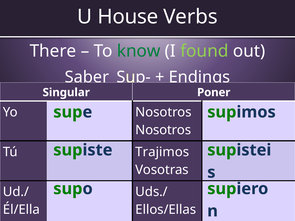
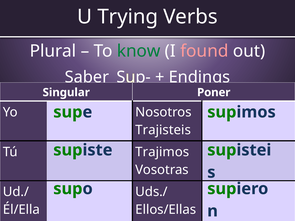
House: House -> Trying (128, 17)
There: There -> Plural (53, 51)
found colour: light green -> pink (204, 51)
Nosotros: Nosotros -> Trajisteis (163, 130)
